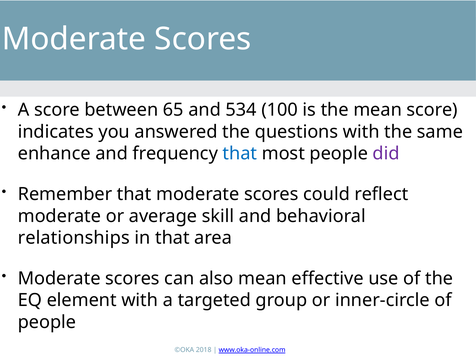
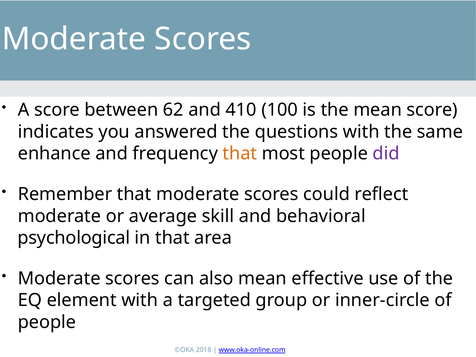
65: 65 -> 62 (173, 110)
534: 534 -> 410 (241, 110)
that colour: blue -> orange (240, 153)
relationships: relationships -> psychological (74, 238)
